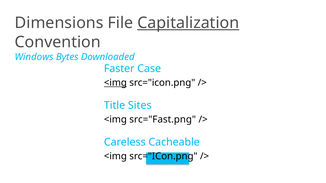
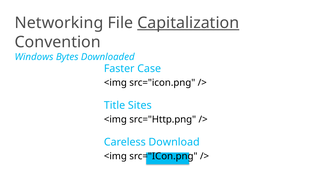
Dimensions: Dimensions -> Networking (59, 23)
<img underline: present -> none (115, 83)
src="Fast.png: src="Fast.png -> src="Http.png (163, 120)
Cacheable: Cacheable -> Download (174, 142)
